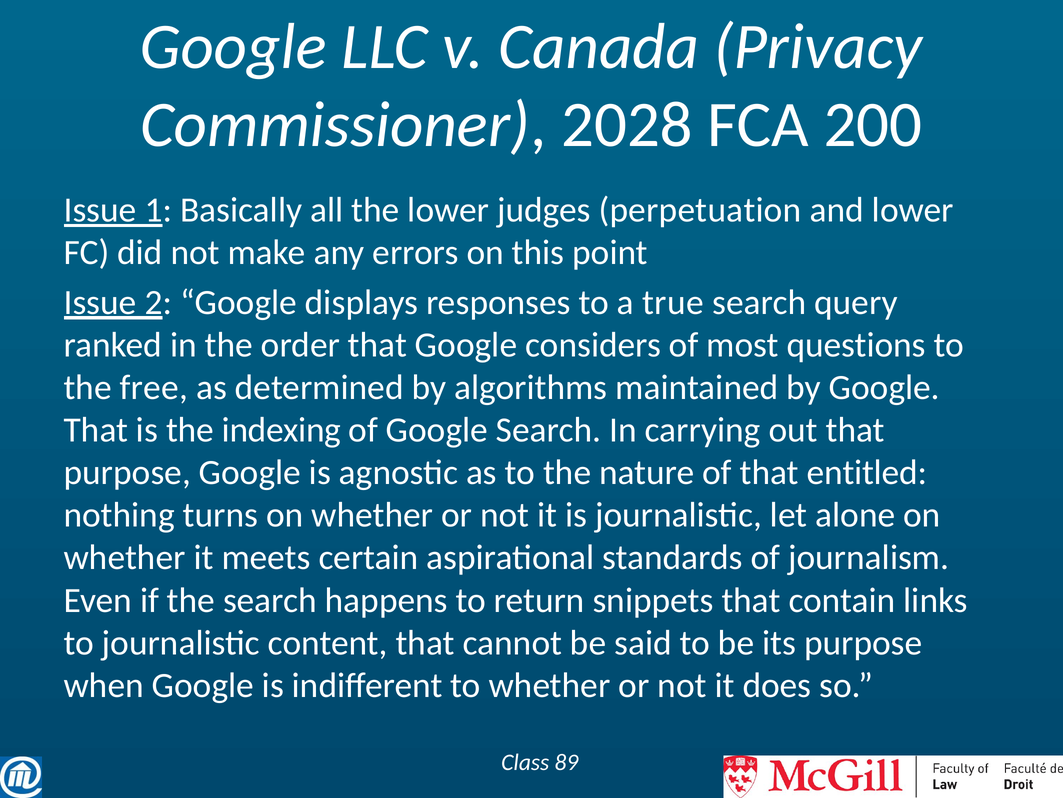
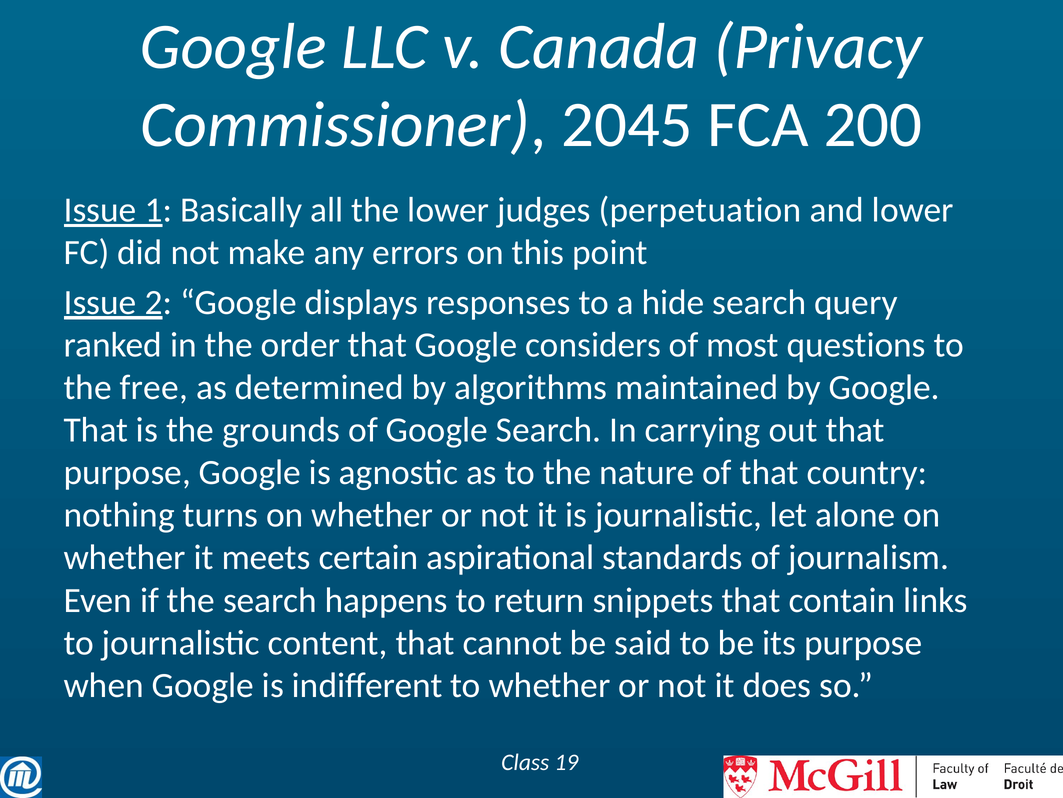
2028: 2028 -> 2045 (627, 125)
true: true -> hide (673, 302)
indexing: indexing -> grounds (281, 430)
entitled: entitled -> country (867, 472)
89: 89 -> 19 (566, 762)
